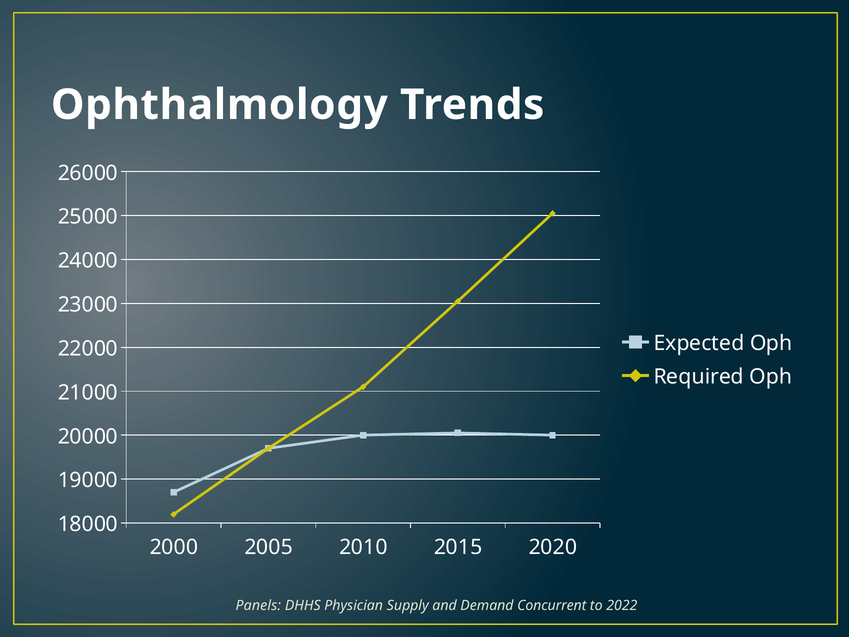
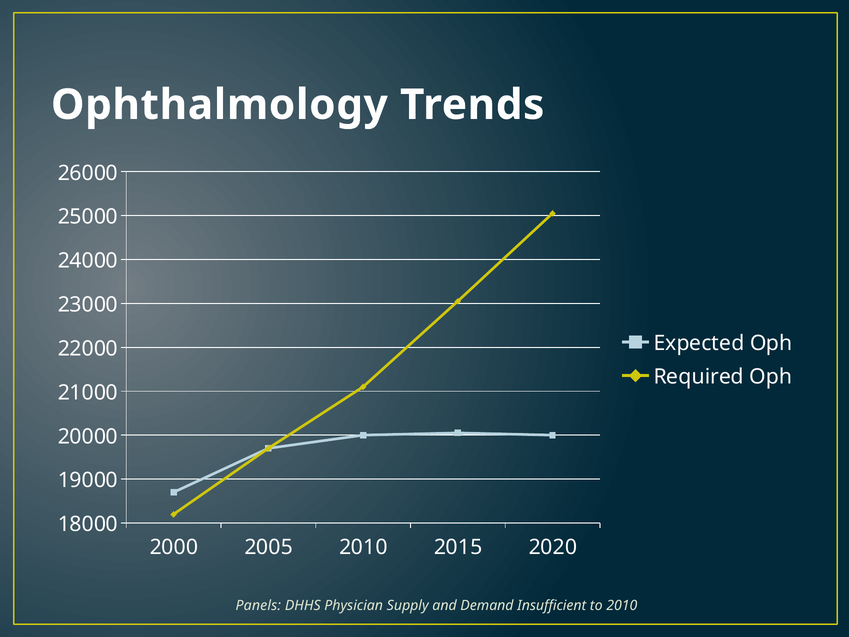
Concurrent: Concurrent -> Insufficient (552, 605)
to 2022: 2022 -> 2010 (622, 605)
